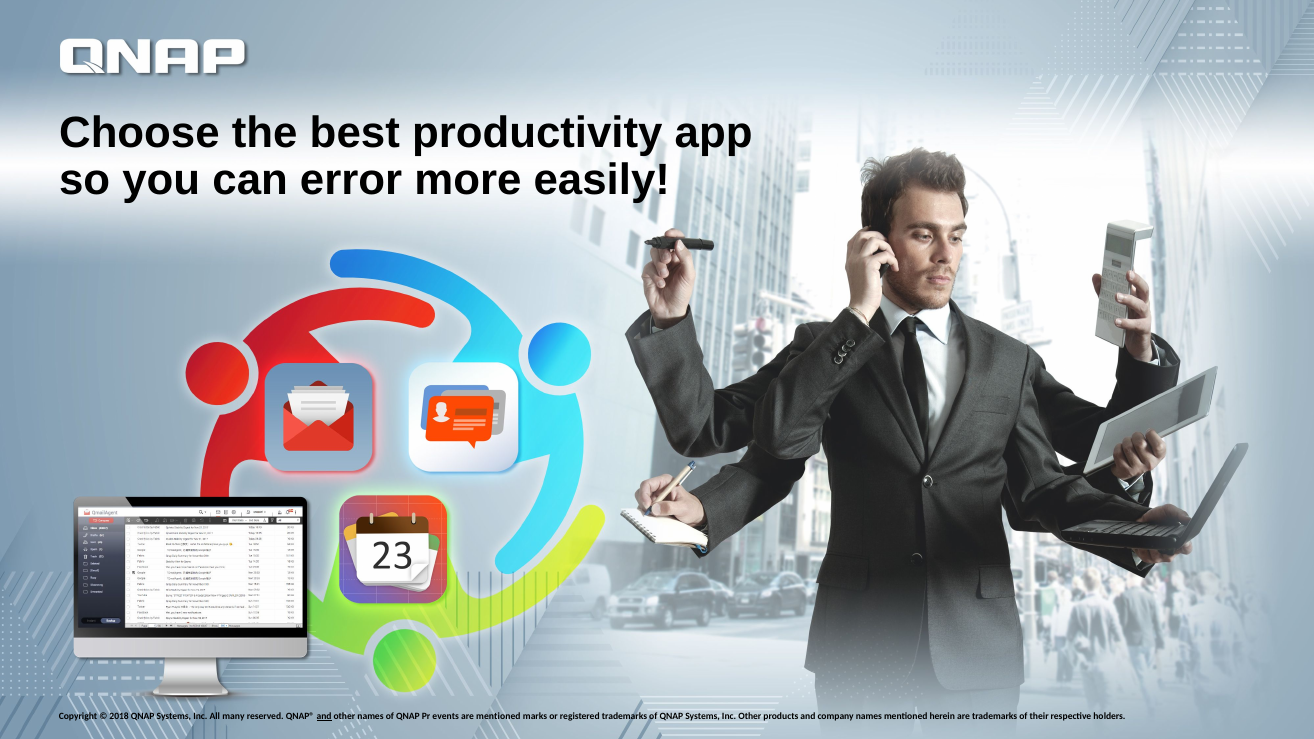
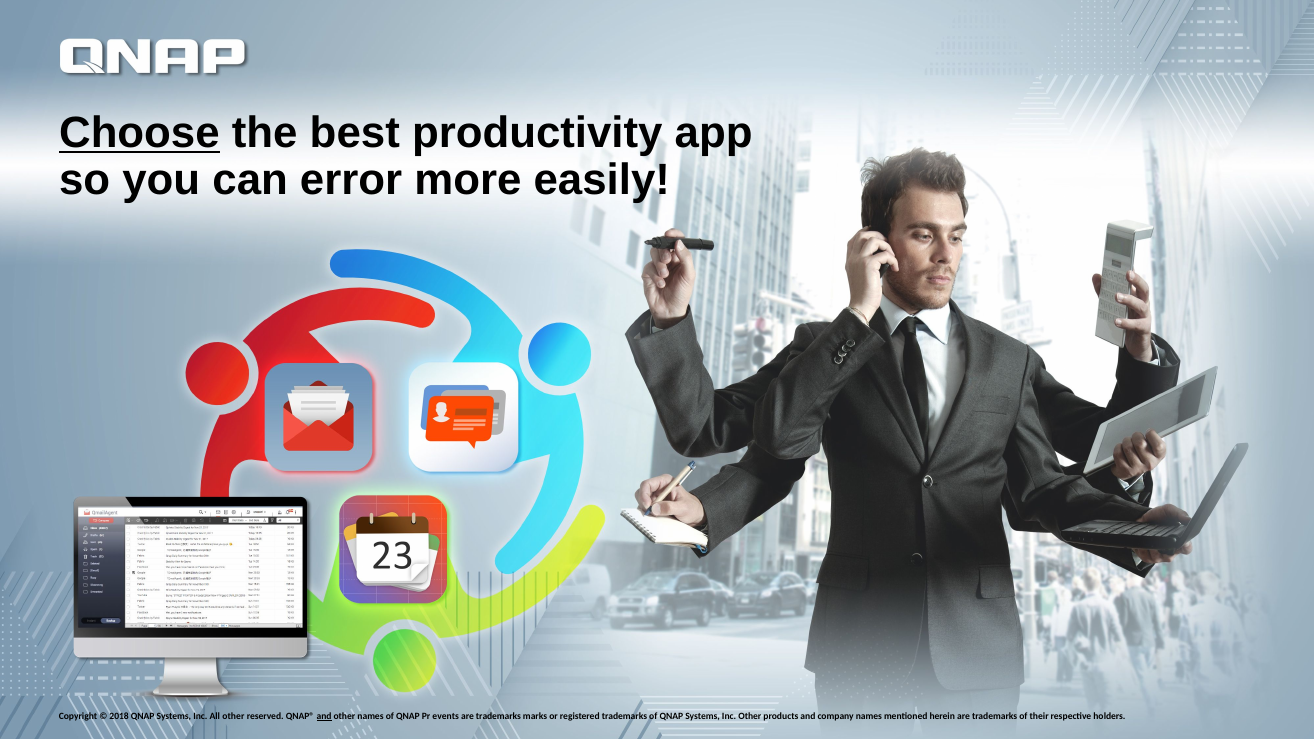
Choose underline: none -> present (139, 133)
All many: many -> other (233, 716)
mentioned: mentioned -> trademarks (498, 716)
